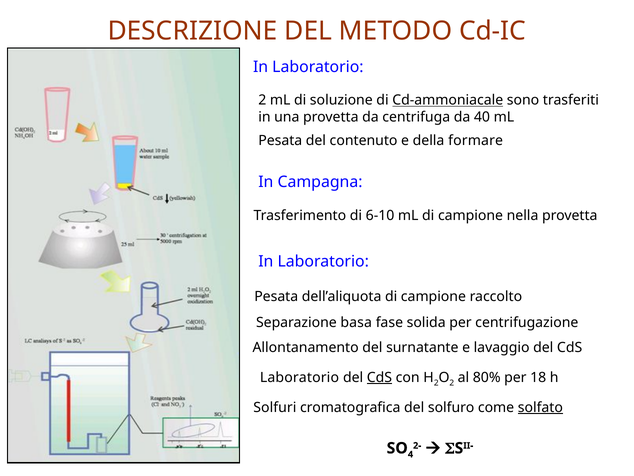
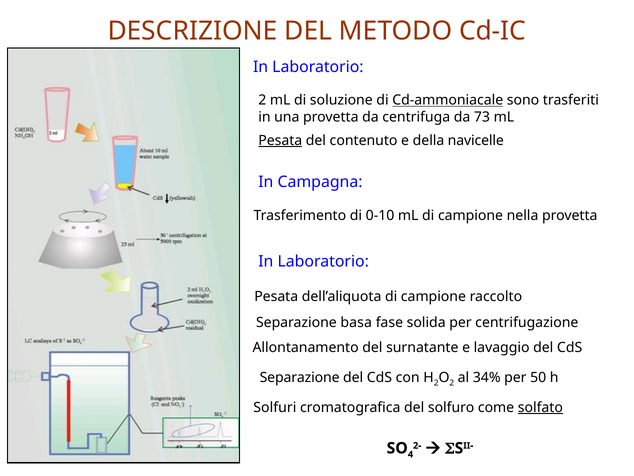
40: 40 -> 73 (482, 117)
Pesata underline: none -> present (280, 140)
formare: formare -> navicelle (476, 140)
6-10: 6-10 -> 0-10 (380, 215)
Laboratorio: Laboratorio -> Separazione (300, 377)
CdS underline: present -> none (379, 377)
80%: 80% -> 34% (487, 377)
18: 18 -> 50 (538, 377)
